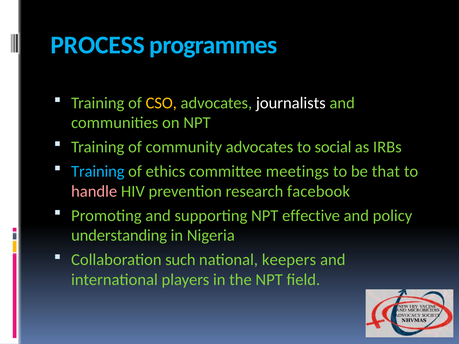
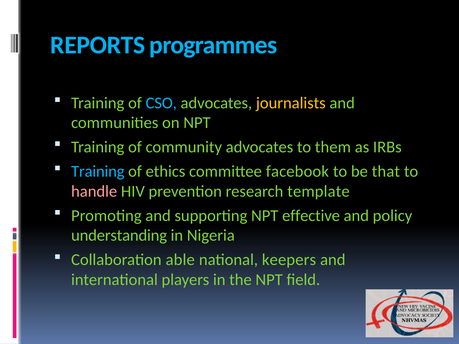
PROCESS: PROCESS -> REPORTS (98, 45)
CSO colour: yellow -> light blue (161, 103)
journalists colour: white -> yellow (291, 103)
social: social -> them (333, 147)
meetings: meetings -> facebook (297, 172)
facebook: facebook -> template (319, 191)
such: such -> able (180, 260)
